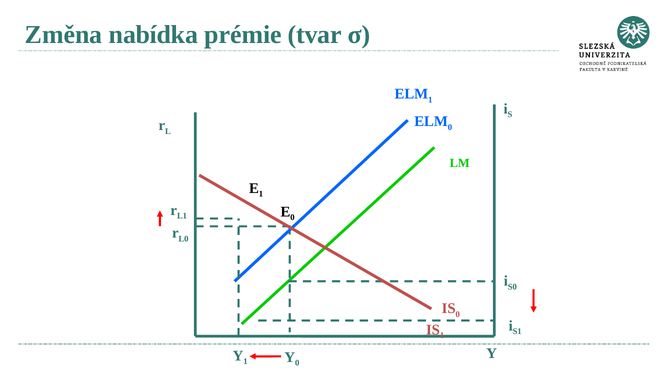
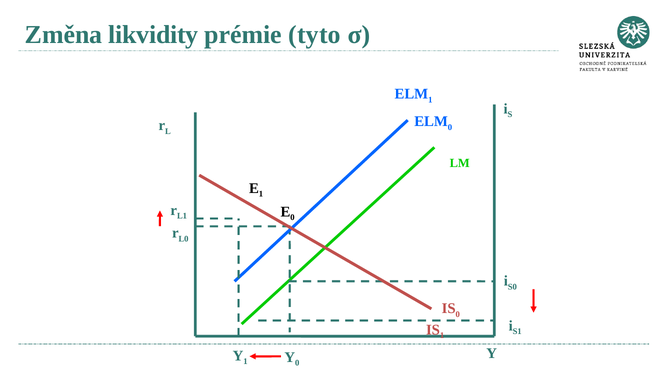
nabídka: nabídka -> likvidity (153, 35)
tvar: tvar -> tyto (315, 35)
